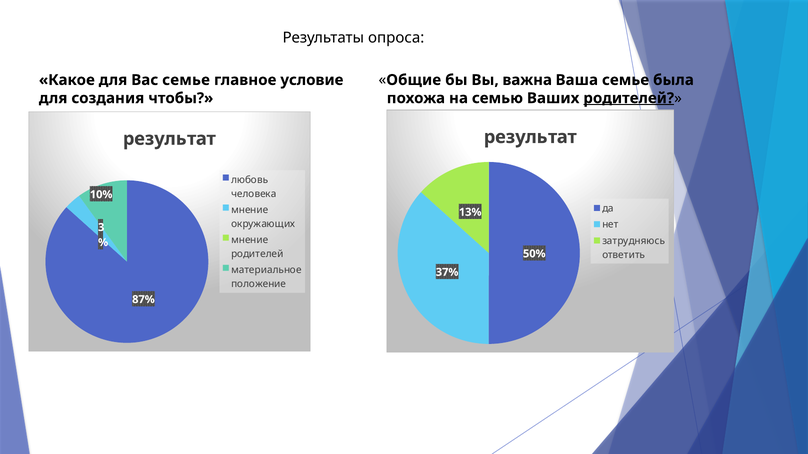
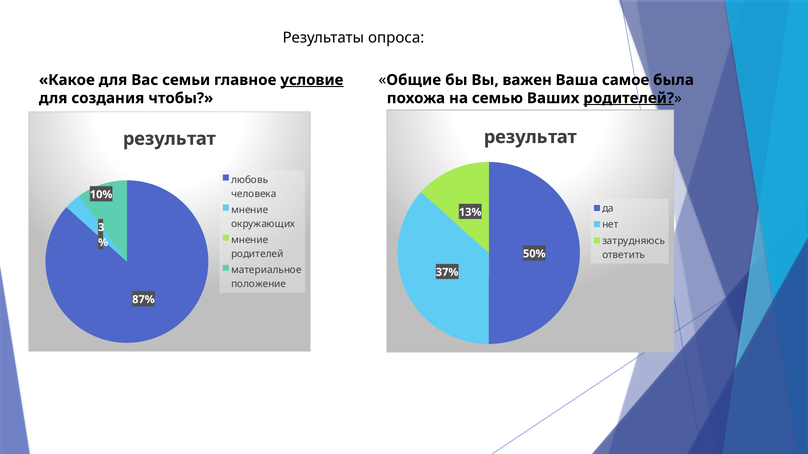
важна: важна -> важен (527, 80)
Ваша семье: семье -> самое (626, 80)
Вас семье: семье -> семьи (186, 80)
условие underline: none -> present (312, 80)
